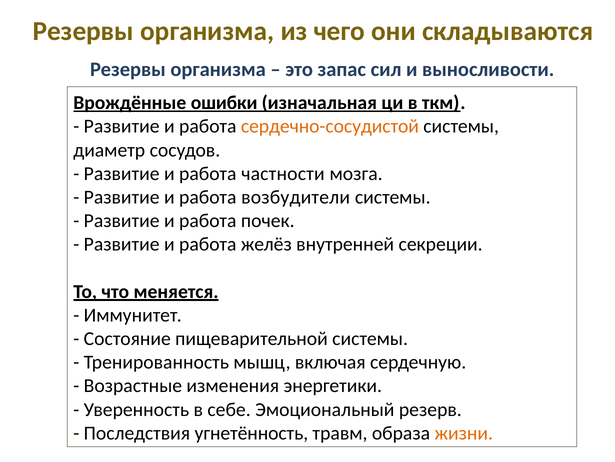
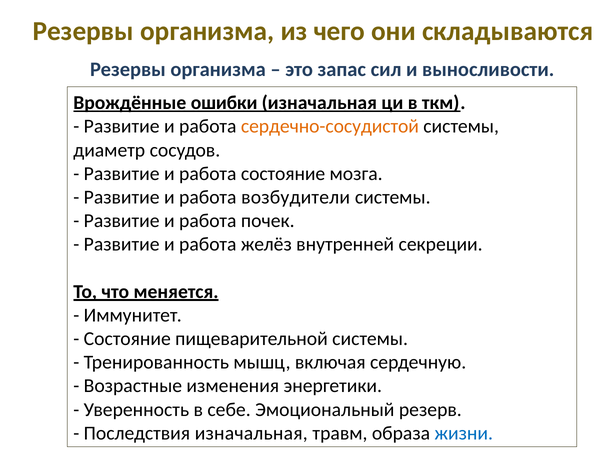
работа частности: частности -> состояние (283, 173)
Последствия угнетённость: угнетённость -> изначальная (251, 432)
жизни colour: orange -> blue (464, 432)
